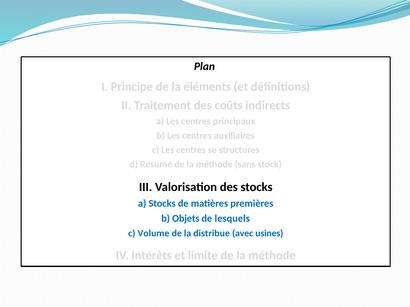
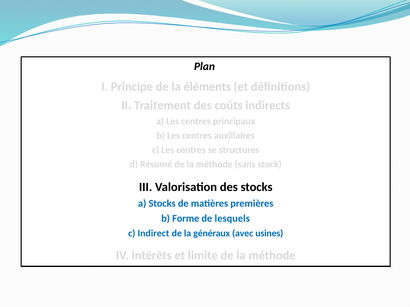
Objets: Objets -> Forme (186, 219)
Volume: Volume -> Indirect (153, 234)
distribue: distribue -> généraux (212, 234)
